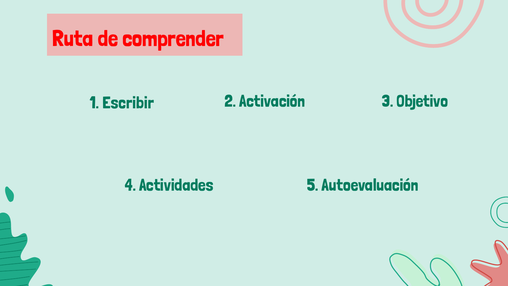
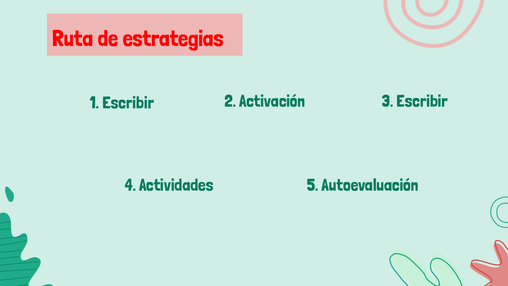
comprender: comprender -> estrategias (173, 39)
3 Objetivo: Objetivo -> Escribir (422, 101)
